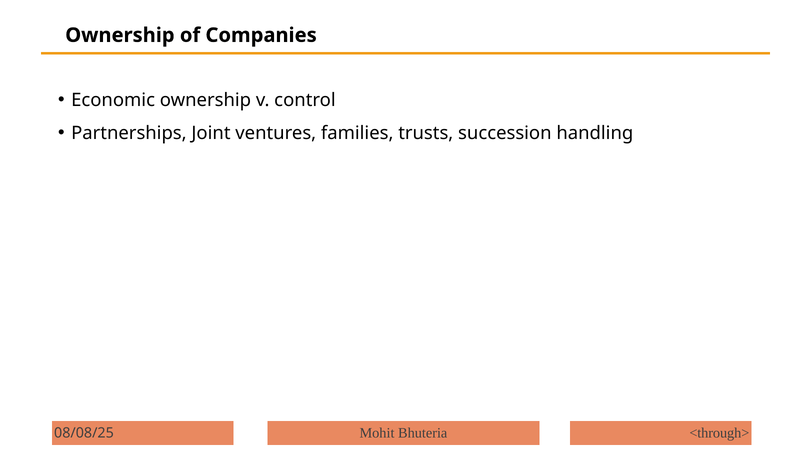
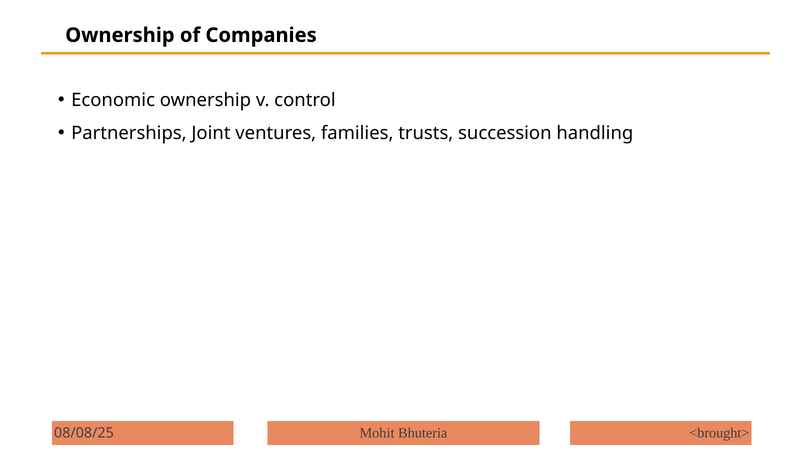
<through>: <through> -> <brought> (719, 433)
